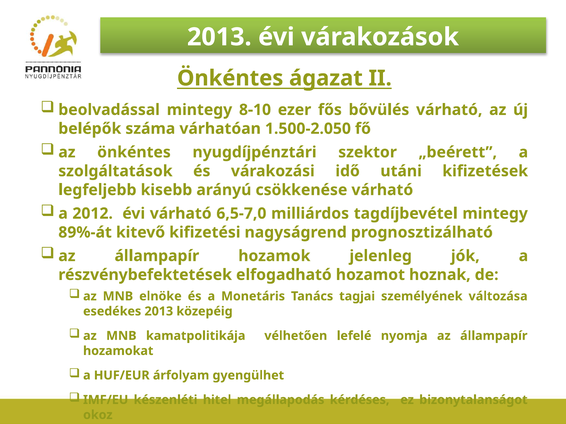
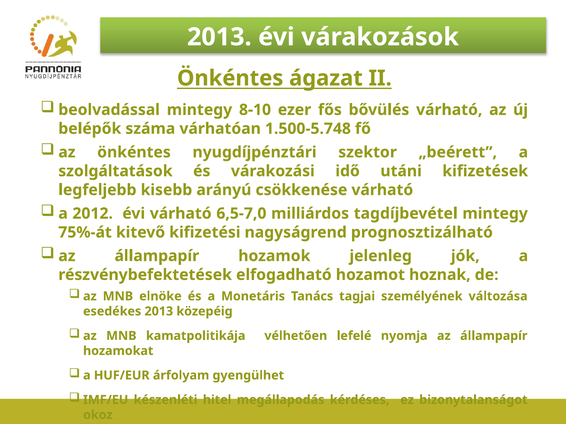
1.500-2.050: 1.500-2.050 -> 1.500-5.748 (308, 129)
89%-át: 89%-át -> 75%-át (85, 233)
